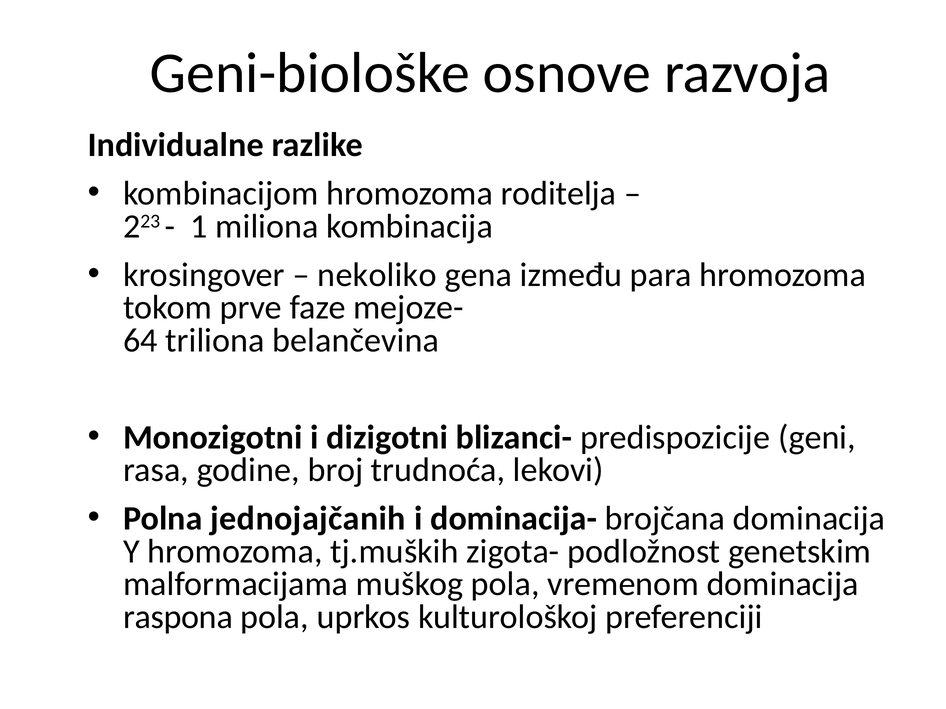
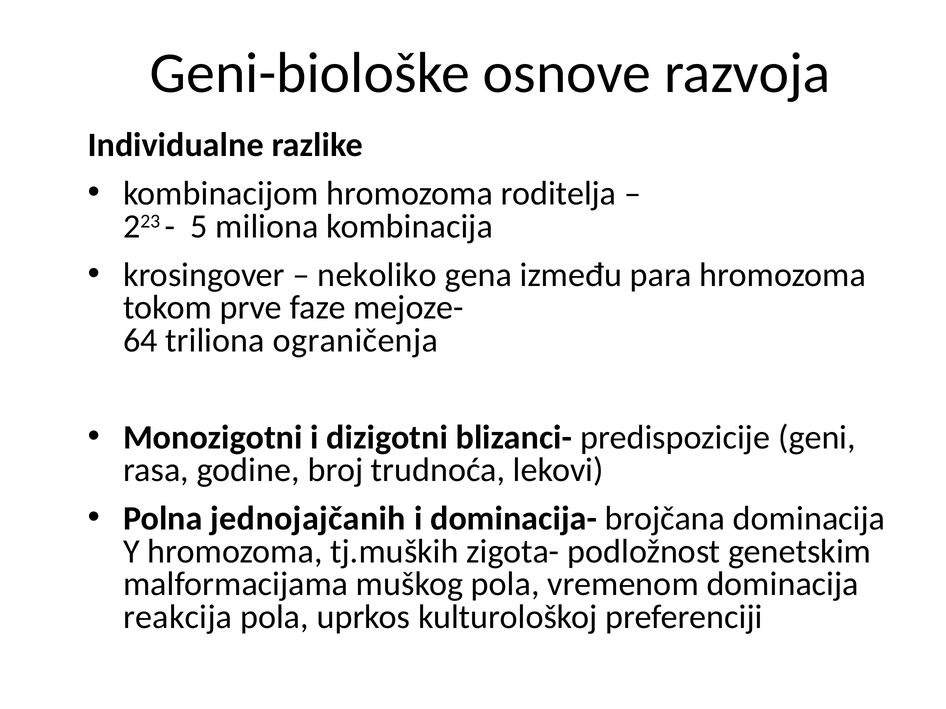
1: 1 -> 5 (199, 227)
belančevina: belančevina -> ograničenja (355, 341)
raspona: raspona -> reakcija (178, 617)
